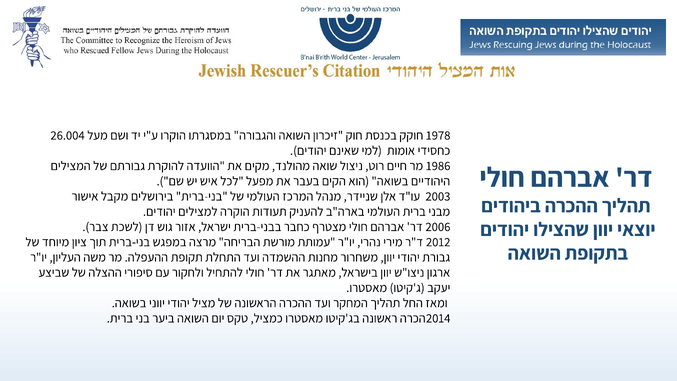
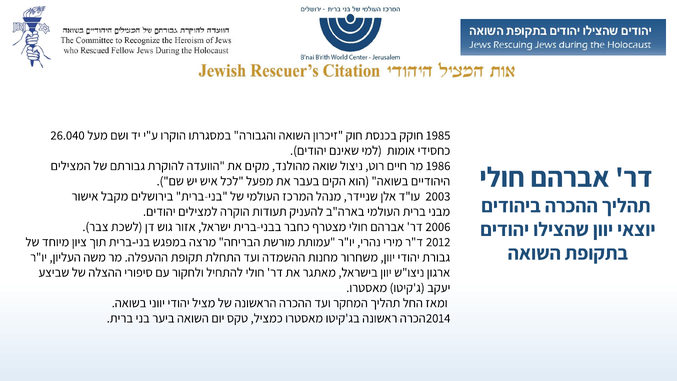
26.004: 26.004 -> 26.040 (68, 135)
1978: 1978 -> 1985 (438, 135)
